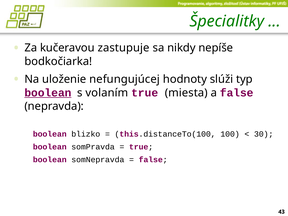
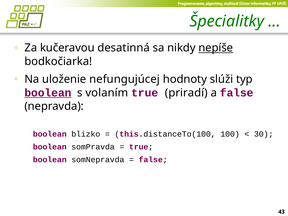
zastupuje: zastupuje -> desatinná (124, 48)
nepíše underline: none -> present (216, 48)
miesta: miesta -> priradí (186, 93)
